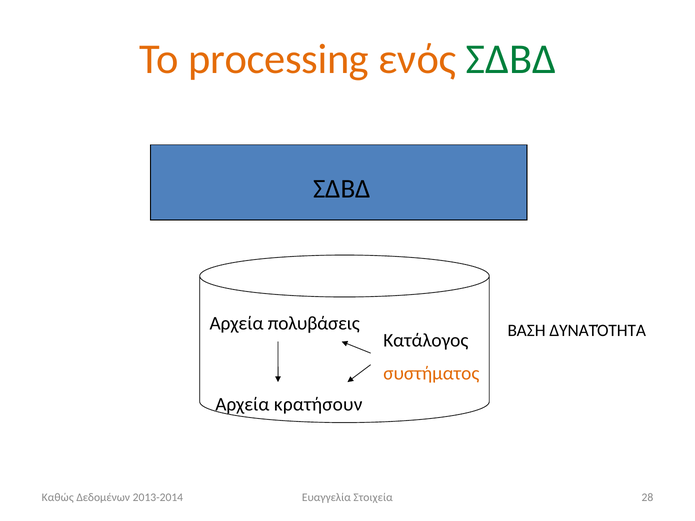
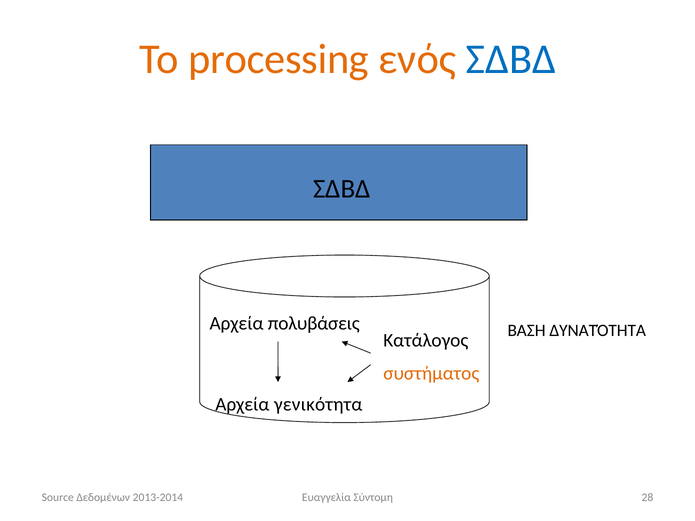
ΣΔΒΔ colour: green -> blue (511, 59)
κρατήσουν: κρατήσουν -> γενικότητα (318, 404)
Καθώς: Καθώς -> Source (58, 498)
Στοιχεία: Στοιχεία -> Σύντομη (373, 498)
